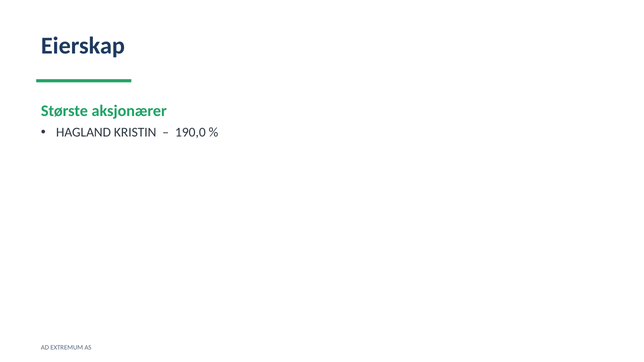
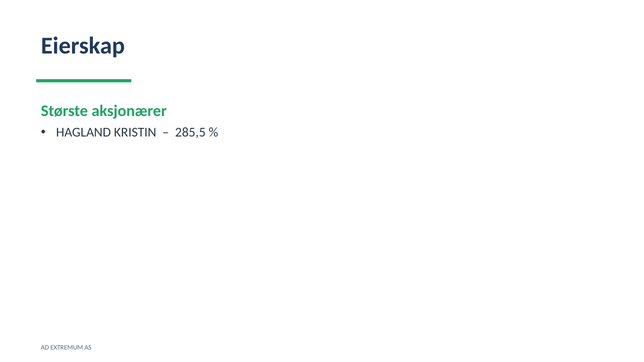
190,0: 190,0 -> 285,5 (190, 132)
